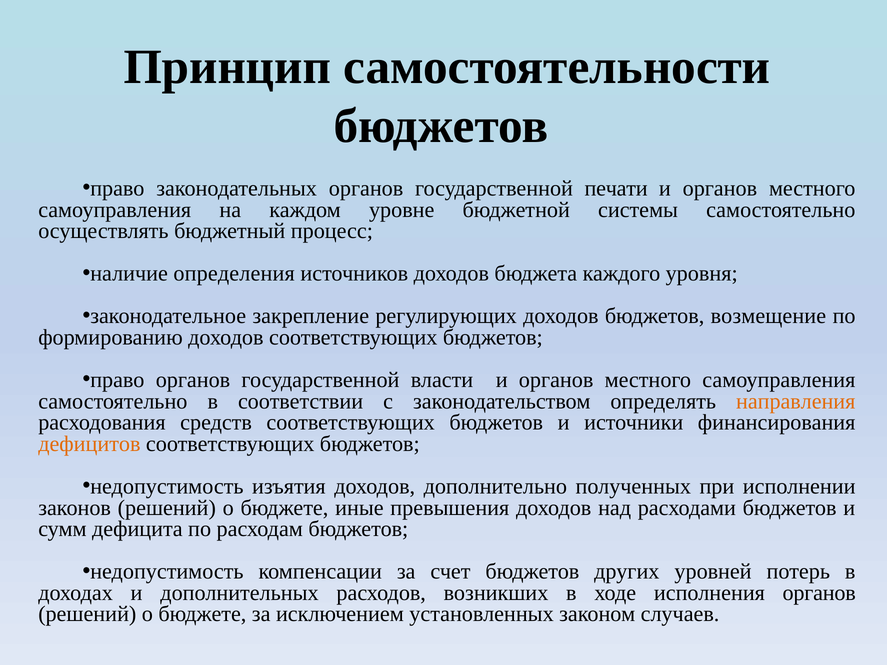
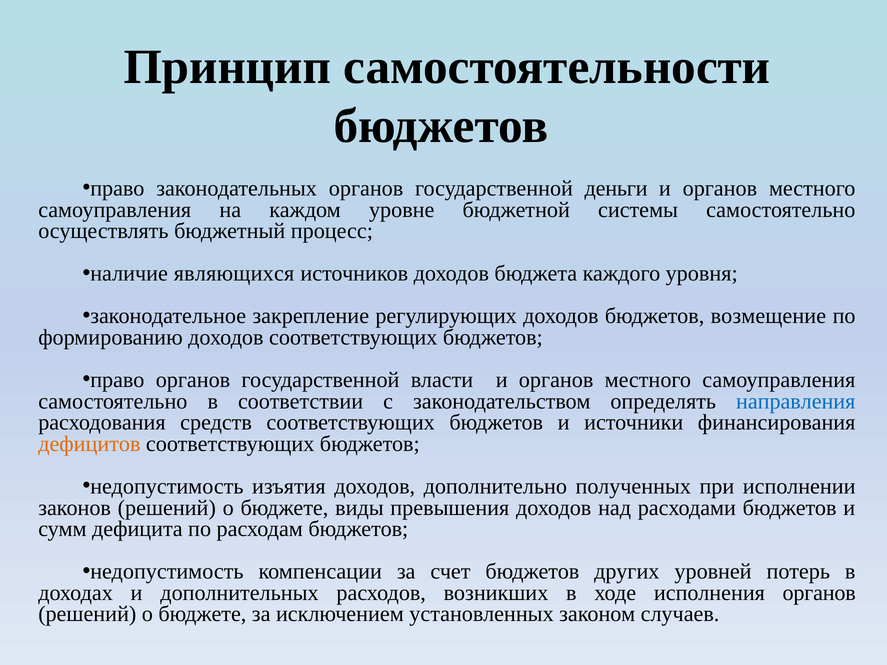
печати: печати -> деньги (616, 189)
определения: определения -> являющихся (234, 274)
направления colour: orange -> blue (796, 401)
иные: иные -> виды (359, 508)
